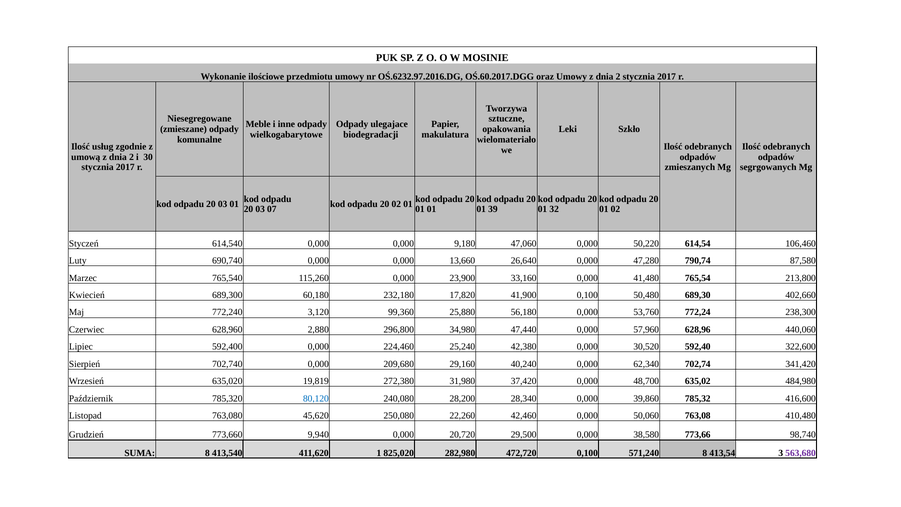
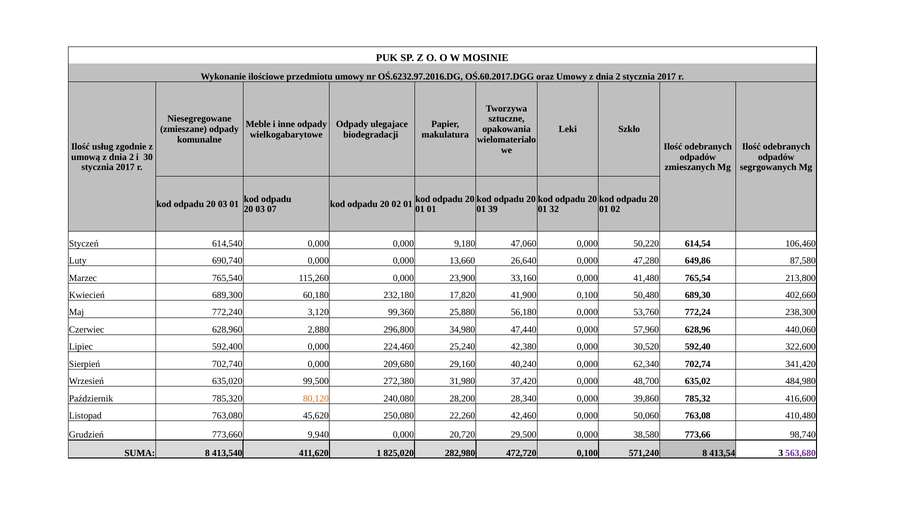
790,74: 790,74 -> 649,86 (698, 261)
19,819: 19,819 -> 99,500 (316, 381)
80,120 colour: blue -> orange (316, 398)
